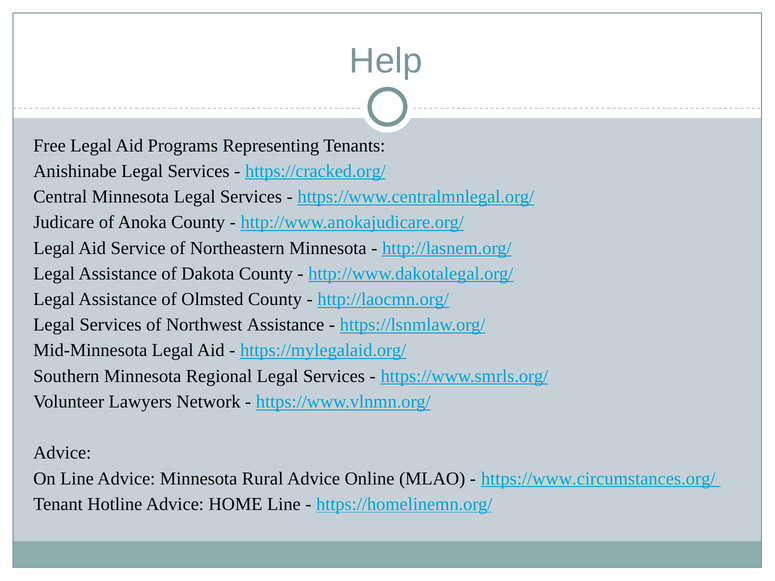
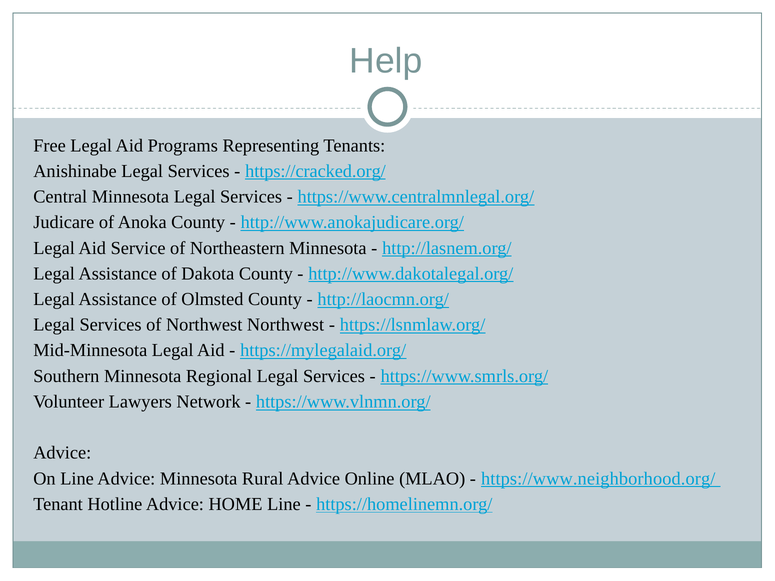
Northwest Assistance: Assistance -> Northwest (286, 325)
https://www.circumstances.org/: https://www.circumstances.org/ -> https://www.neighborhood.org/ (598, 479)
